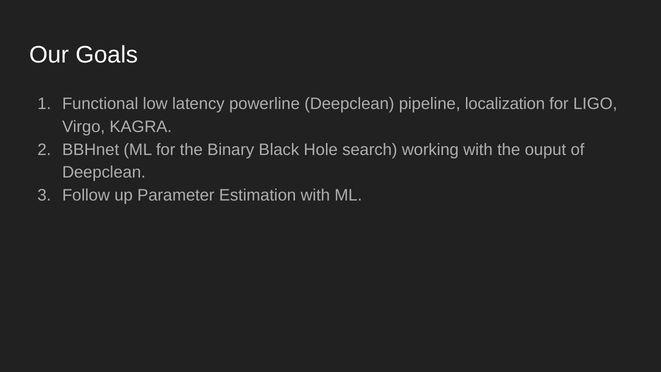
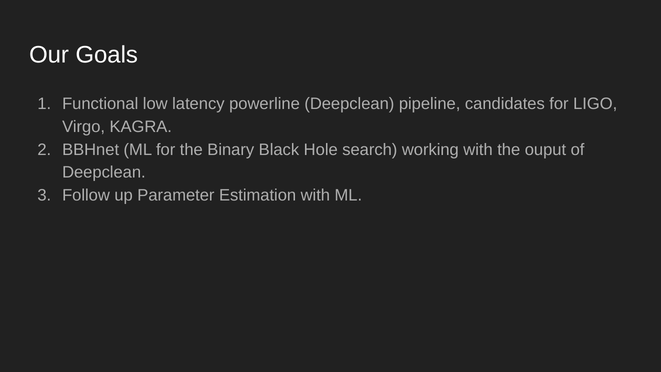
localization: localization -> candidates (505, 104)
